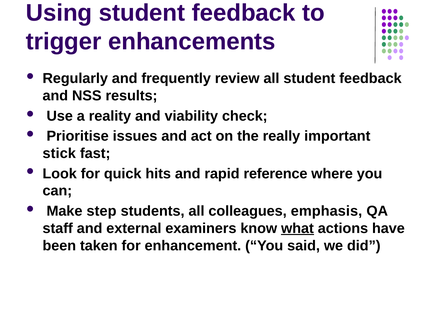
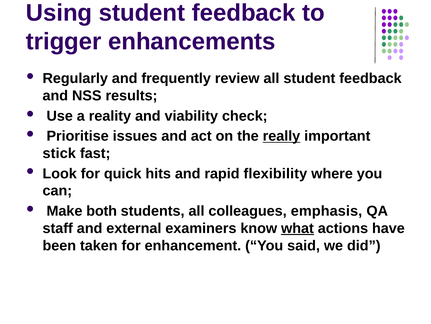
really underline: none -> present (281, 136)
reference: reference -> flexibility (275, 173)
step: step -> both (102, 211)
